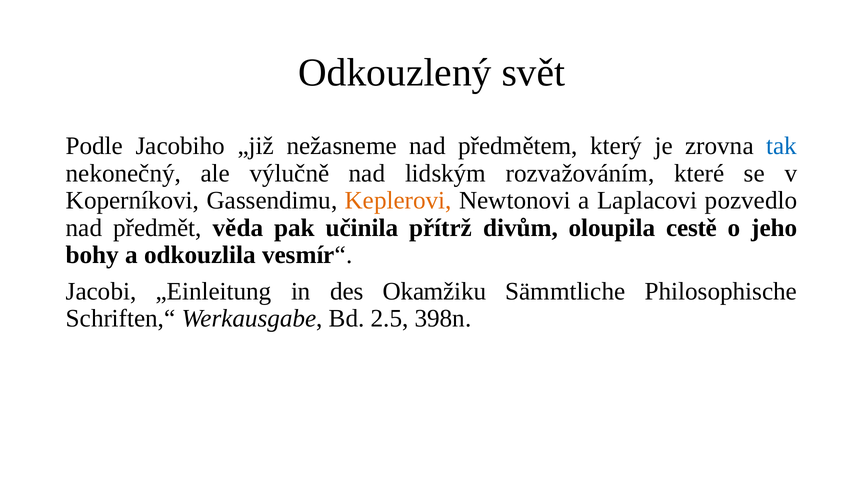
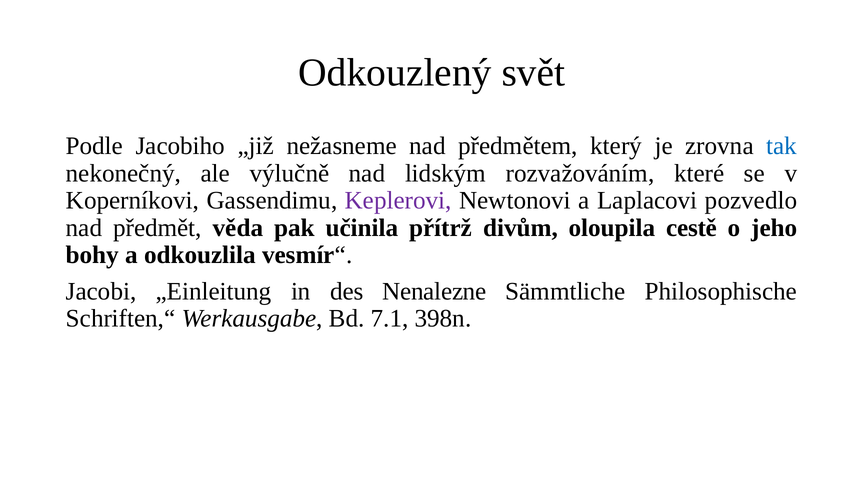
Keplerovi colour: orange -> purple (398, 201)
Okamžiku: Okamžiku -> Nenalezne (434, 291)
2.5: 2.5 -> 7.1 (390, 318)
